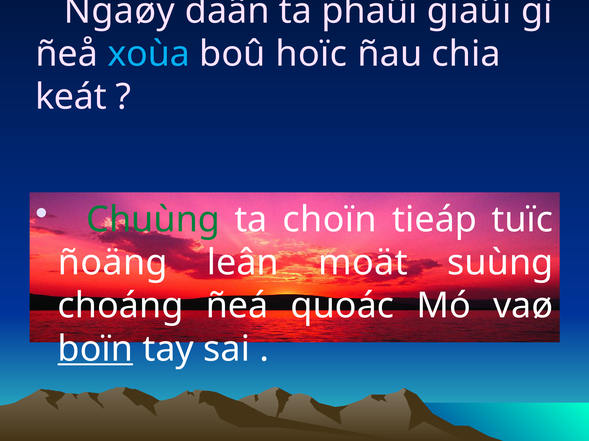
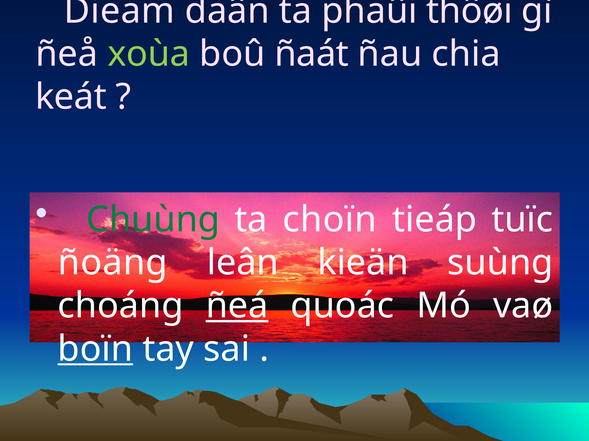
Ngaøy: Ngaøy -> Dieäm (119, 11)
giaûi: giaûi -> thôøi (470, 11)
xoùa colour: light blue -> light green (149, 54)
hoïc: hoïc -> ñaát (312, 54)
moät: moät -> kieän (363, 263)
ñeá underline: none -> present (237, 306)
